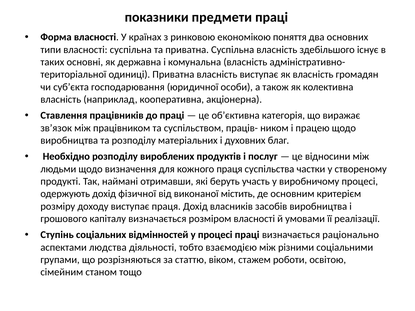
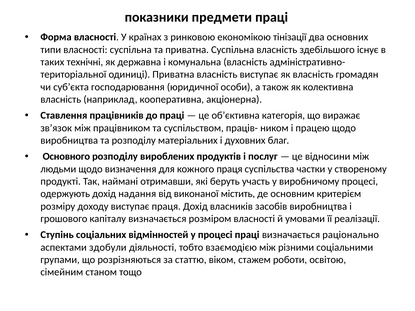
поняття: поняття -> тінізації (290, 37)
основні: основні -> технічні (85, 62)
Необхідно: Необхідно -> Основного (66, 157)
фізичної: фізичної -> надання (137, 194)
людства: людства -> здобули (108, 247)
